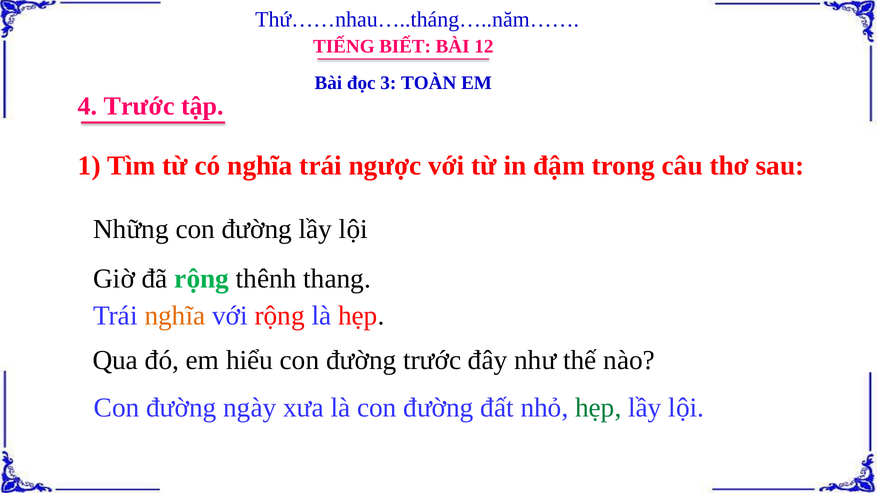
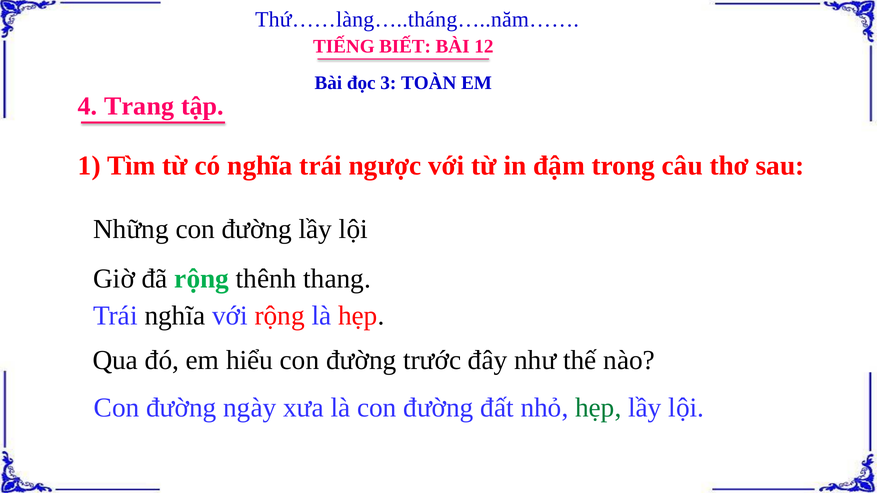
Thứ……nhau…..tháng…..năm……: Thứ……nhau…..tháng…..năm…… -> Thứ……làng…..tháng…..năm…… (417, 19)
4 Trước: Trước -> Trang (139, 106)
nghĩa colour: orange -> black (175, 316)
